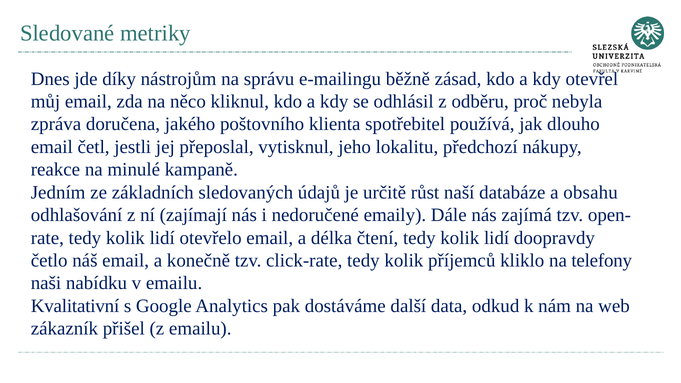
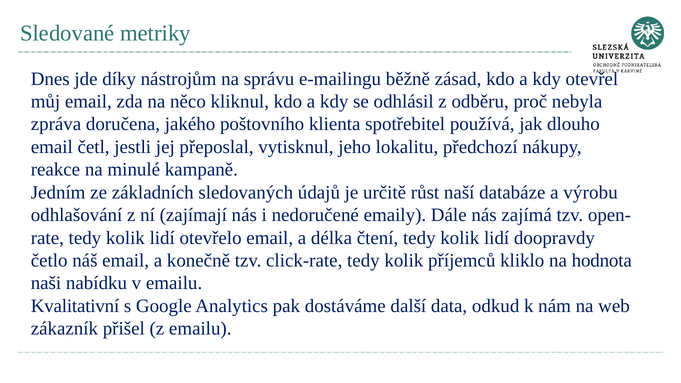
obsahu: obsahu -> výrobu (591, 192)
telefony: telefony -> hodnota (602, 261)
